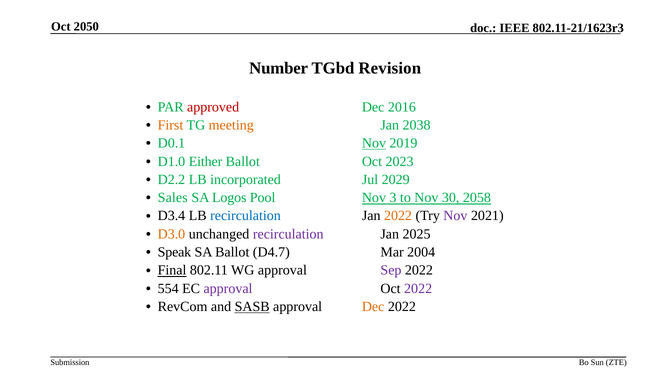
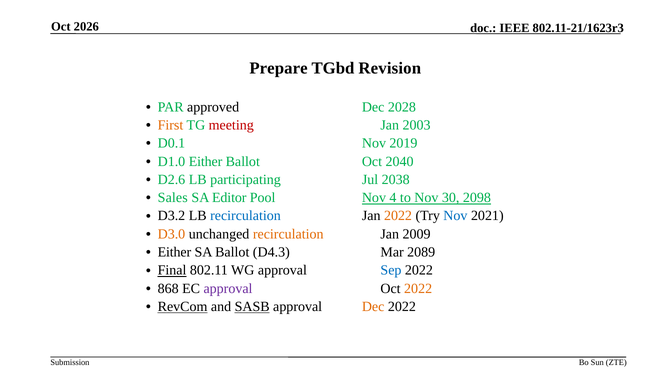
2050: 2050 -> 2026 (86, 27)
Number: Number -> Prepare (278, 68)
approved colour: red -> black (213, 107)
2016: 2016 -> 2028 (402, 107)
meeting colour: orange -> red (231, 125)
2038: 2038 -> 2003 (417, 125)
Nov underline: present -> none (374, 143)
2023: 2023 -> 2040 (400, 161)
D2.2: D2.2 -> D2.6 (171, 179)
incorporated: incorporated -> participating (245, 179)
2029: 2029 -> 2038 (396, 179)
Logos: Logos -> Editor (229, 197)
3: 3 -> 4 (393, 197)
2058: 2058 -> 2098 (477, 197)
D3.4: D3.4 -> D3.2 (171, 216)
Nov colour: purple -> blue (455, 216)
recirculation colour: purple -> orange (288, 234)
2025: 2025 -> 2009 (417, 234)
Speak: Speak -> Either (174, 252)
D4.7: D4.7 -> D4.3 (271, 252)
2004: 2004 -> 2089 (421, 252)
Sep colour: purple -> blue (391, 270)
554: 554 -> 868 (168, 288)
2022 colour: purple -> orange (418, 288)
RevCom underline: none -> present (183, 306)
